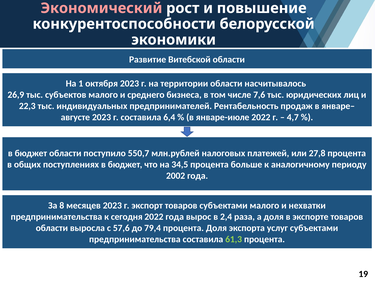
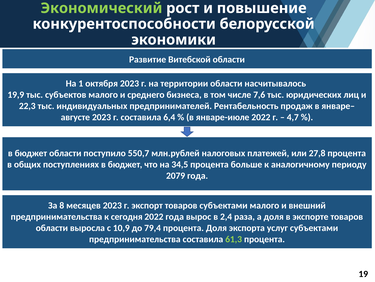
Экономический colour: pink -> light green (101, 8)
26,9: 26,9 -> 19,9 (16, 94)
2002: 2002 -> 2079 (176, 175)
нехватки: нехватки -> внешний (307, 205)
57,6: 57,6 -> 10,9 (121, 227)
